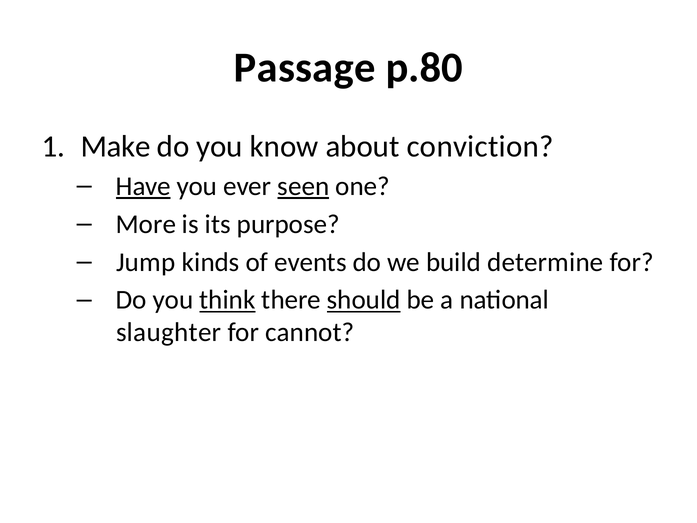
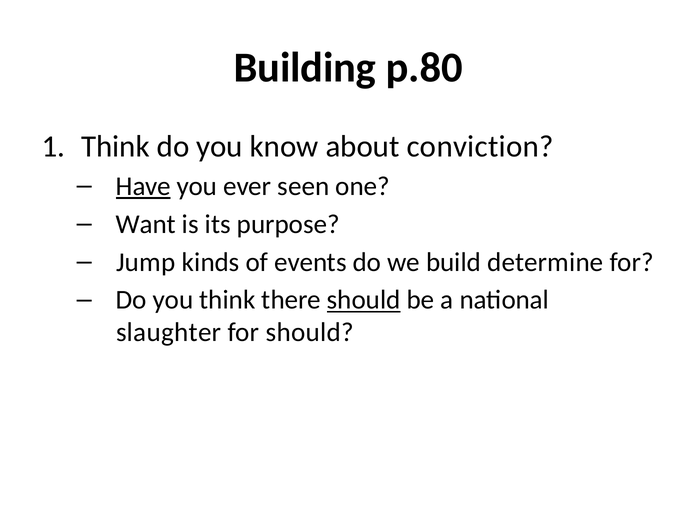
Passage: Passage -> Building (305, 67)
Make: Make -> Think (115, 146)
seen underline: present -> none (303, 186)
More: More -> Want (146, 224)
think underline: present -> none (227, 300)
for cannot: cannot -> should (310, 332)
